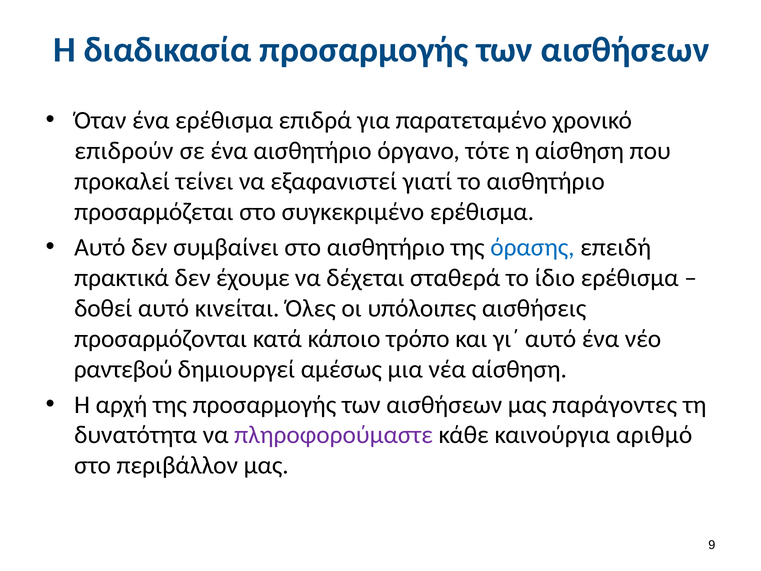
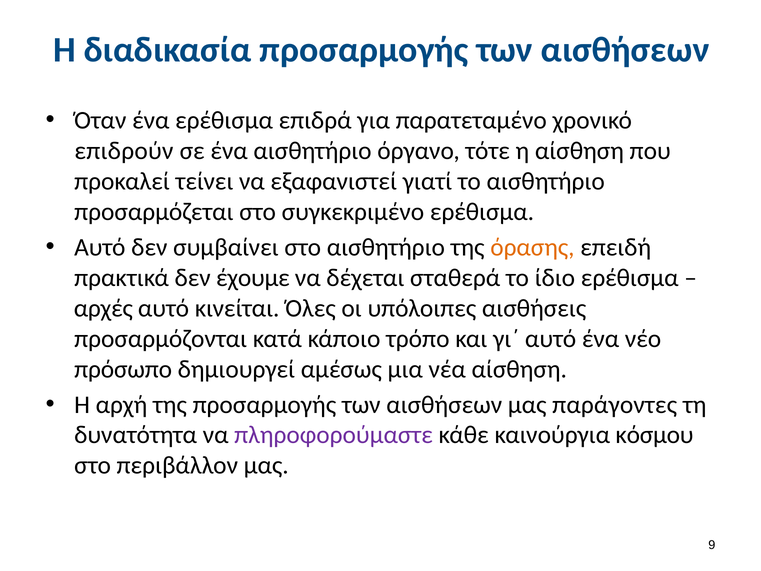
όρασης colour: blue -> orange (532, 247)
δοθεί: δοθεί -> αρχές (103, 308)
ραντεβού: ραντεβού -> πρόσωπο (123, 369)
αριθμό: αριθμό -> κόσμου (654, 435)
